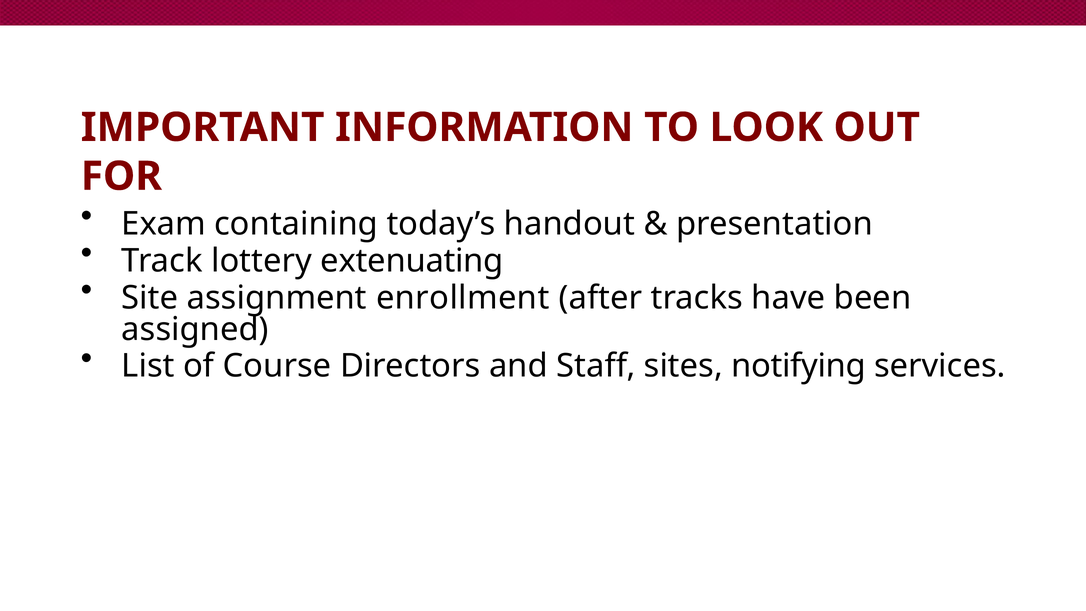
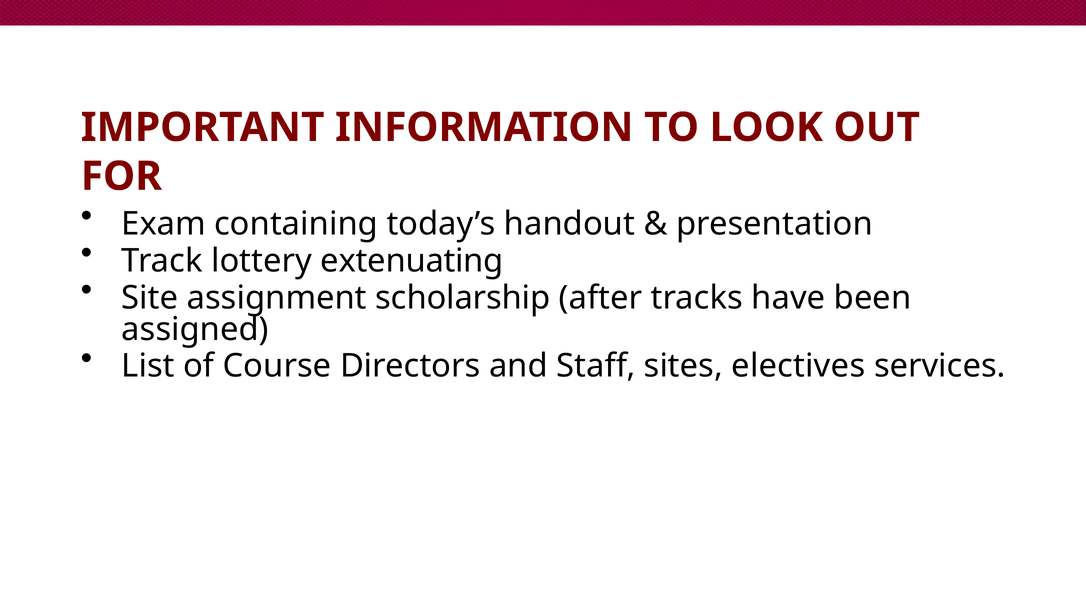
enrollment: enrollment -> scholarship (463, 298)
notifying: notifying -> electives (798, 366)
